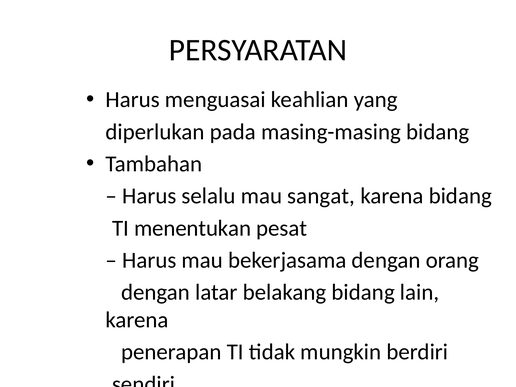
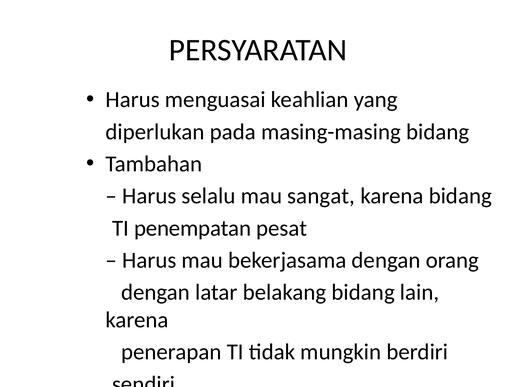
menentukan: menentukan -> penempatan (193, 228)
